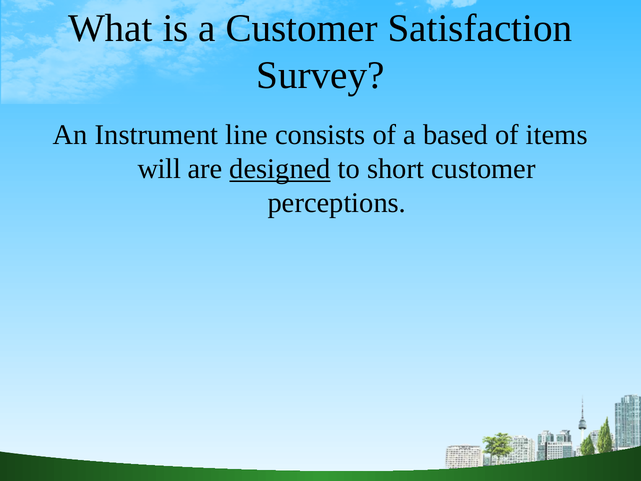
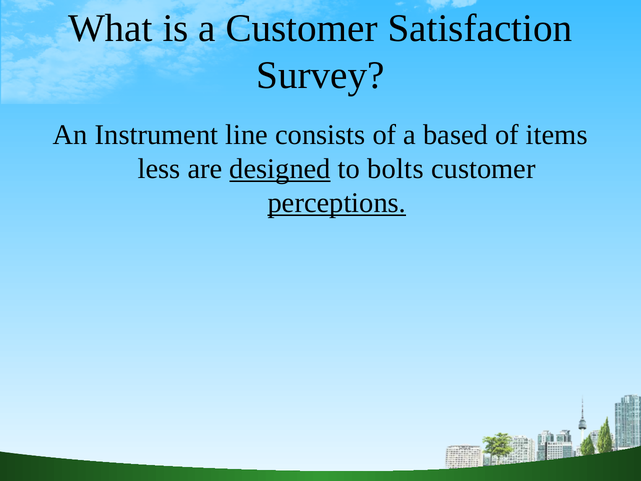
will: will -> less (159, 169)
short: short -> bolts (395, 169)
perceptions underline: none -> present (337, 203)
